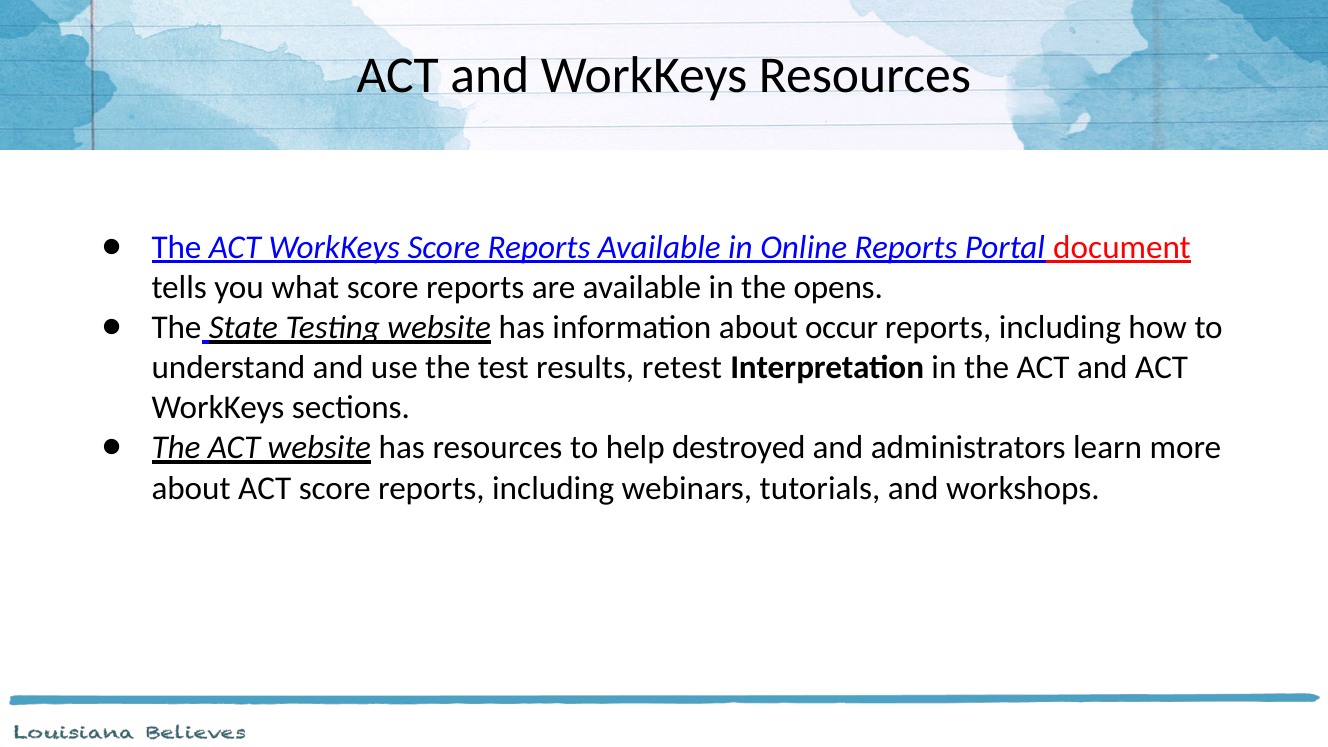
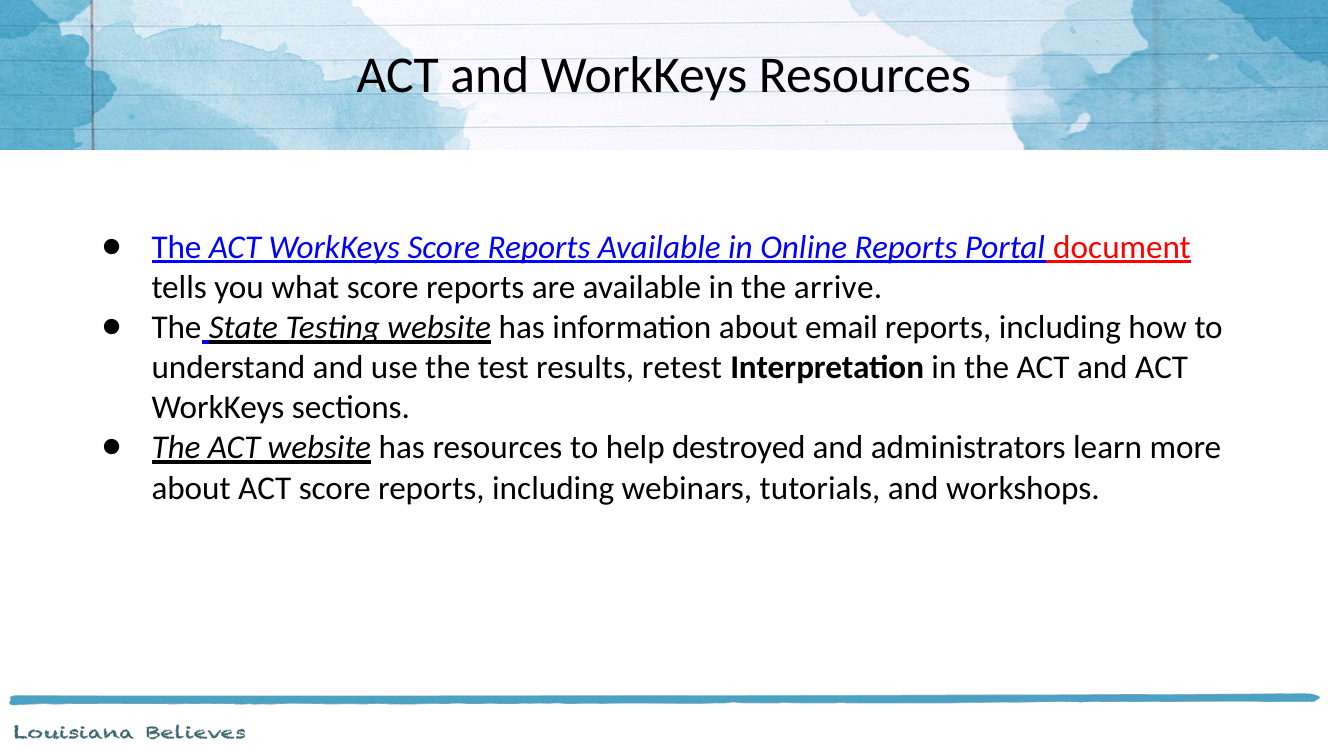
opens: opens -> arrive (838, 288)
occur: occur -> email (842, 327)
